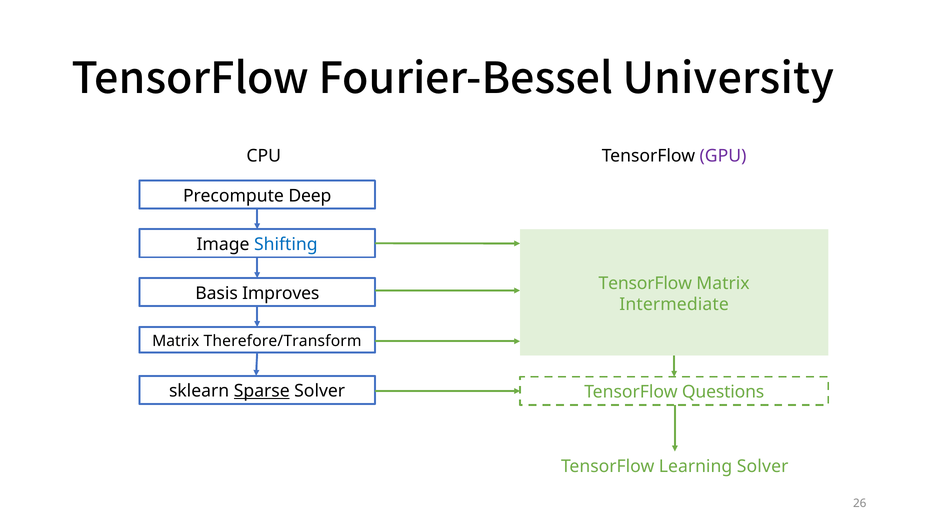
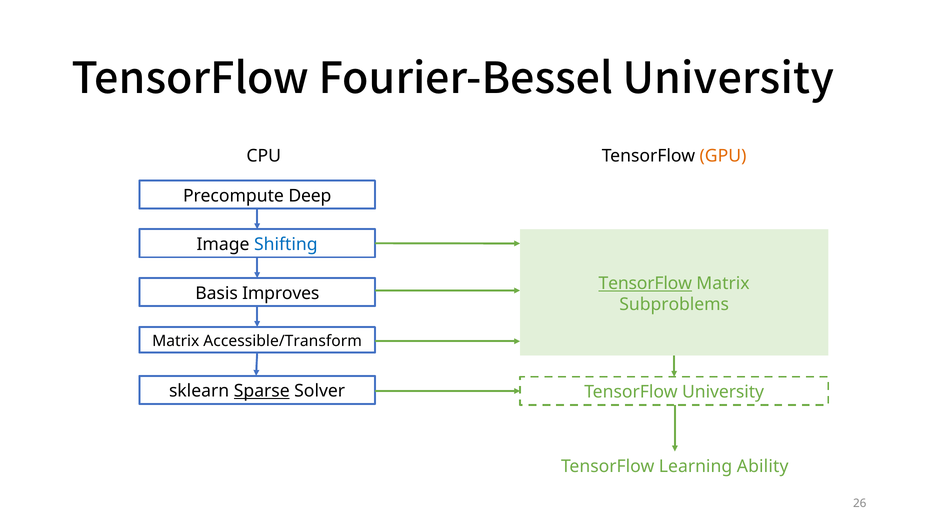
GPU colour: purple -> orange (723, 156)
TensorFlow underline: none -> present (645, 283)
Intermediate: Intermediate -> Subproblems (674, 304)
Therefore/Transform: Therefore/Transform -> Accessible/Transform (283, 341)
TensorFlow Questions: Questions -> University (723, 392)
Learning Solver: Solver -> Ability (763, 466)
